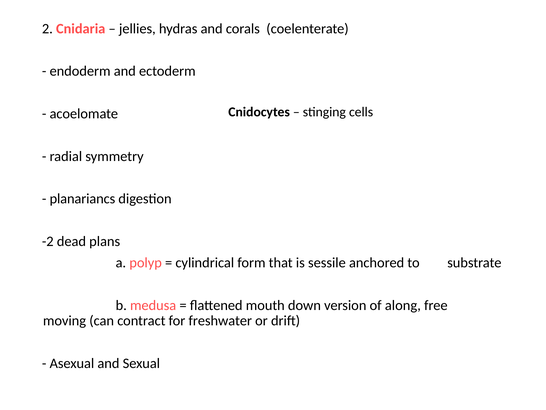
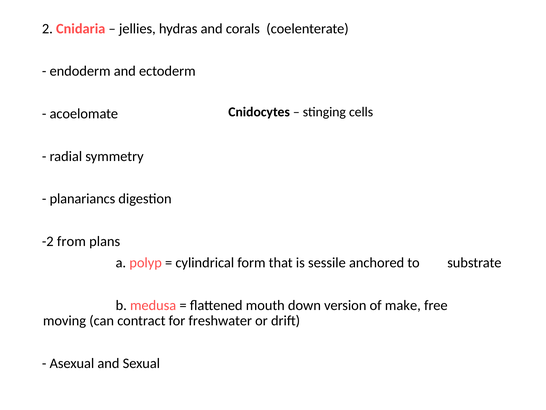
dead: dead -> from (71, 241)
along: along -> make (403, 305)
